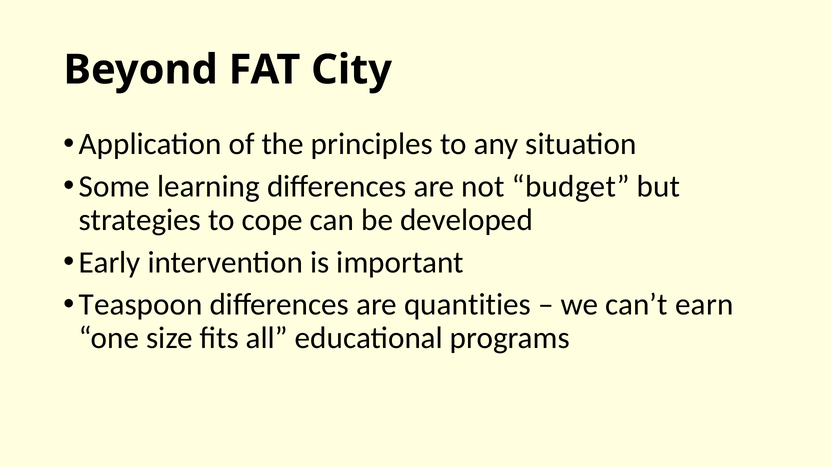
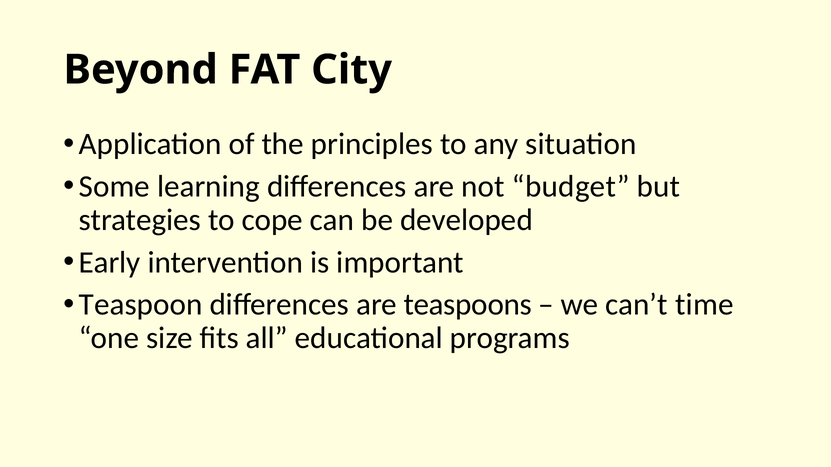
quantities: quantities -> teaspoons (468, 305)
earn: earn -> time (704, 305)
